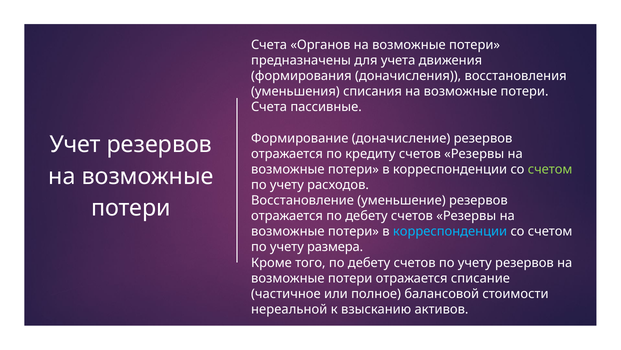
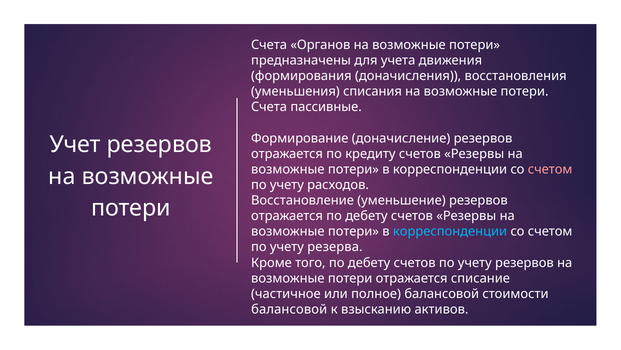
счетом colour: light green -> pink (550, 169)
размера: размера -> резерва (335, 247)
нереальной: нереальной -> балансовой (289, 309)
